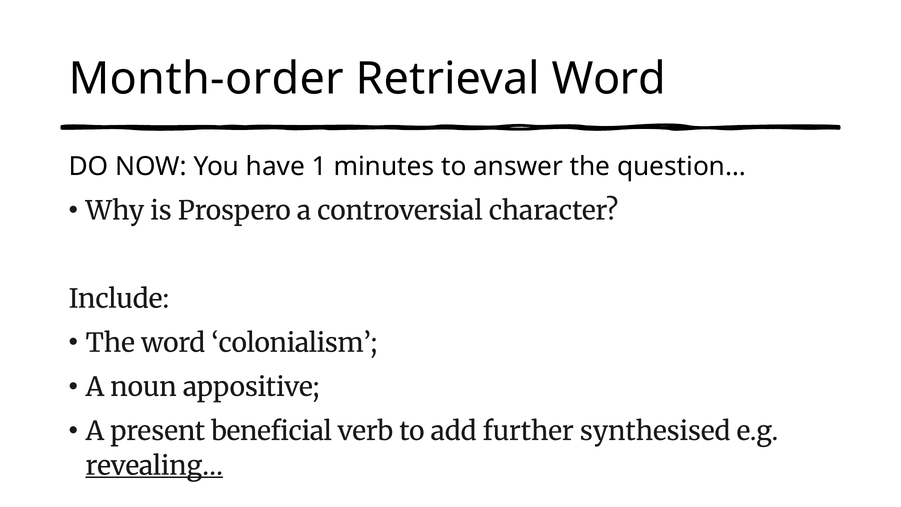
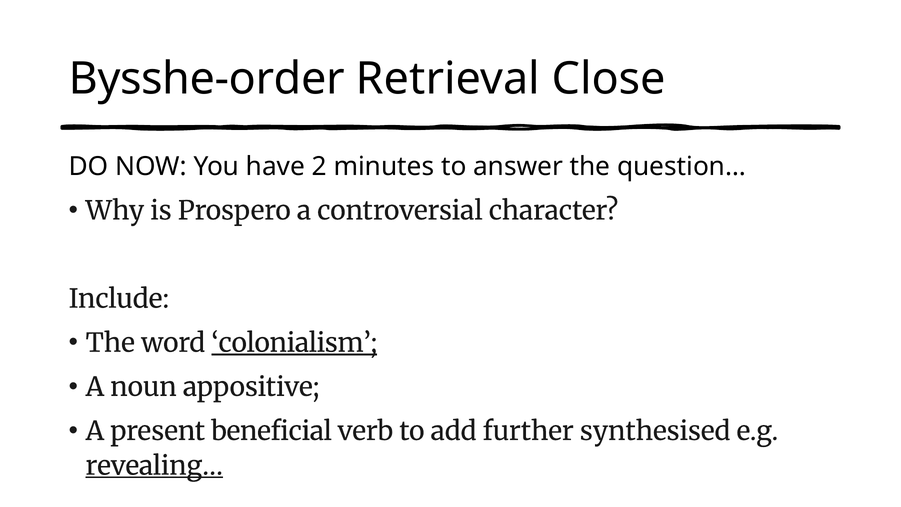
Month-order: Month-order -> Bysshe-order (207, 79)
Retrieval Word: Word -> Close (609, 79)
1: 1 -> 2 (319, 167)
colonialism underline: none -> present (294, 343)
